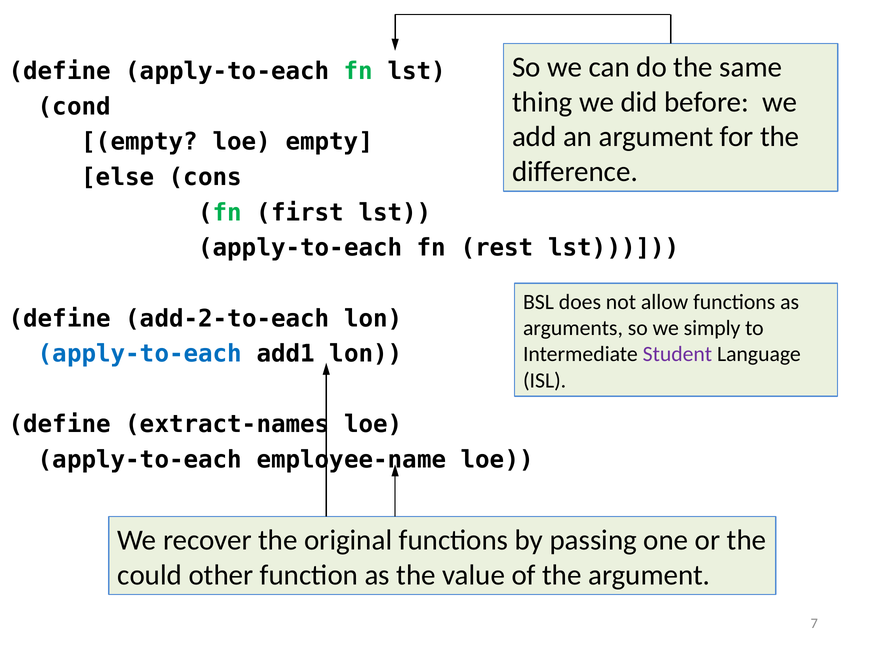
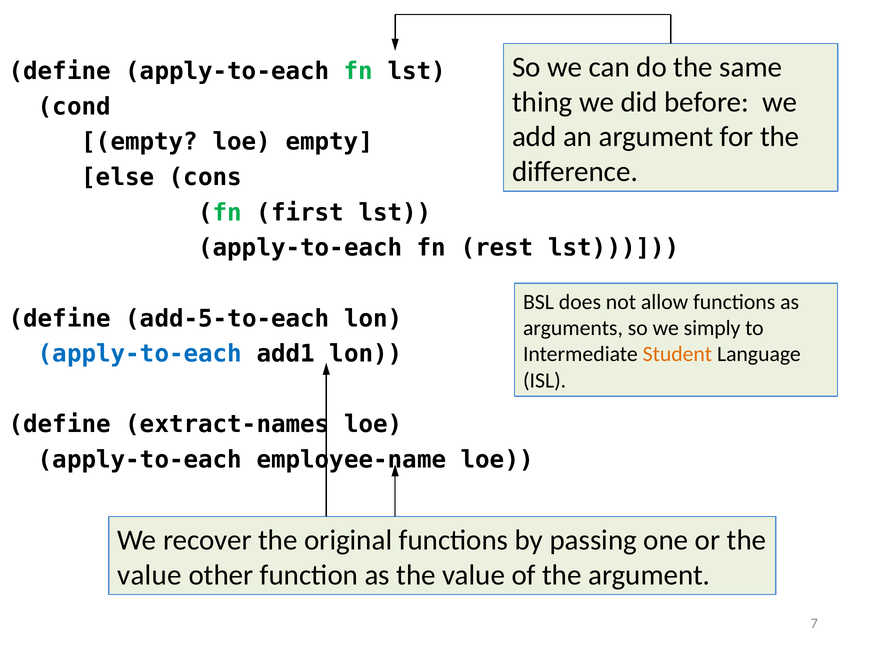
add-2-to-each: add-2-to-each -> add-5-to-each (227, 318)
Student colour: purple -> orange (677, 354)
could: could -> value (150, 574)
